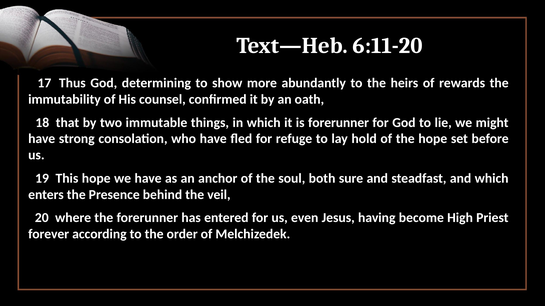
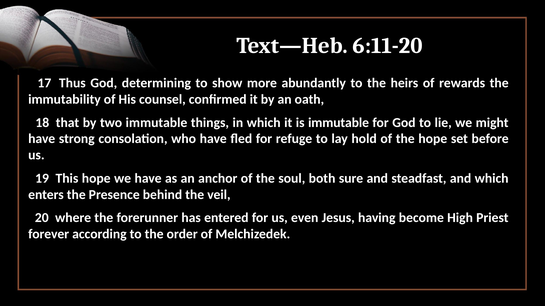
is forerunner: forerunner -> immutable (339, 123)
